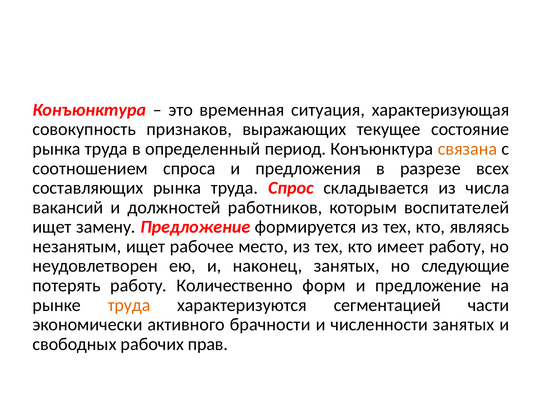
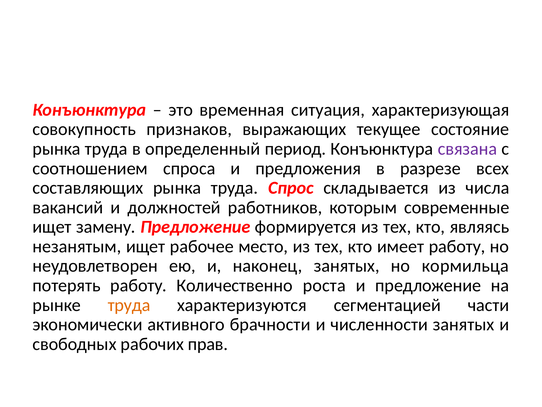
связана colour: orange -> purple (467, 149)
воспитателей: воспитателей -> современные (457, 207)
следующие: следующие -> кормильца (465, 266)
форм: форм -> роста (324, 285)
